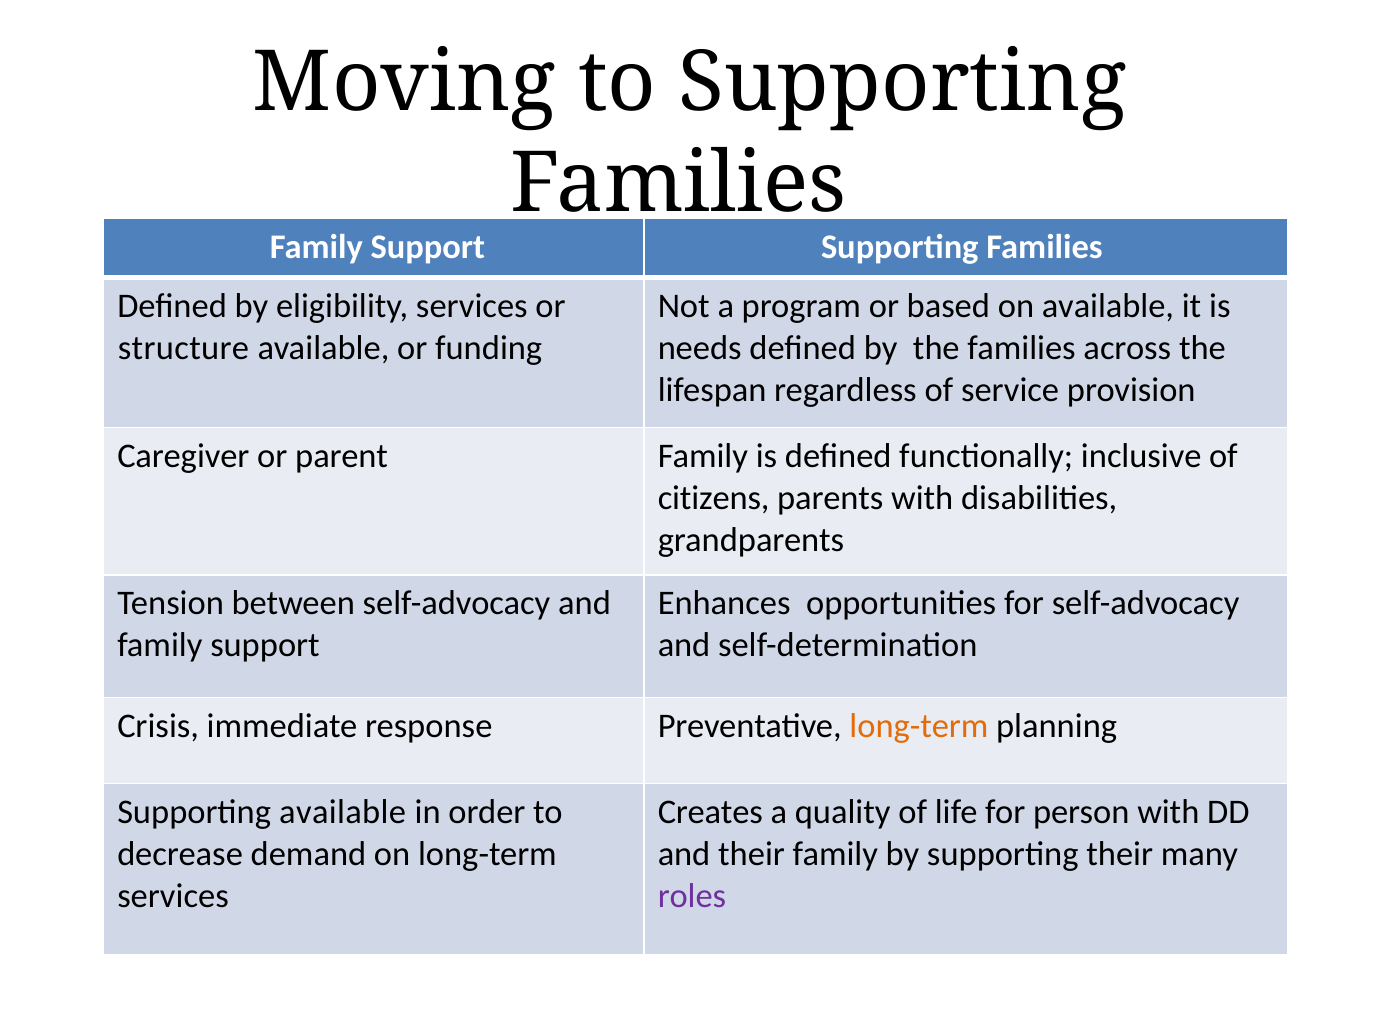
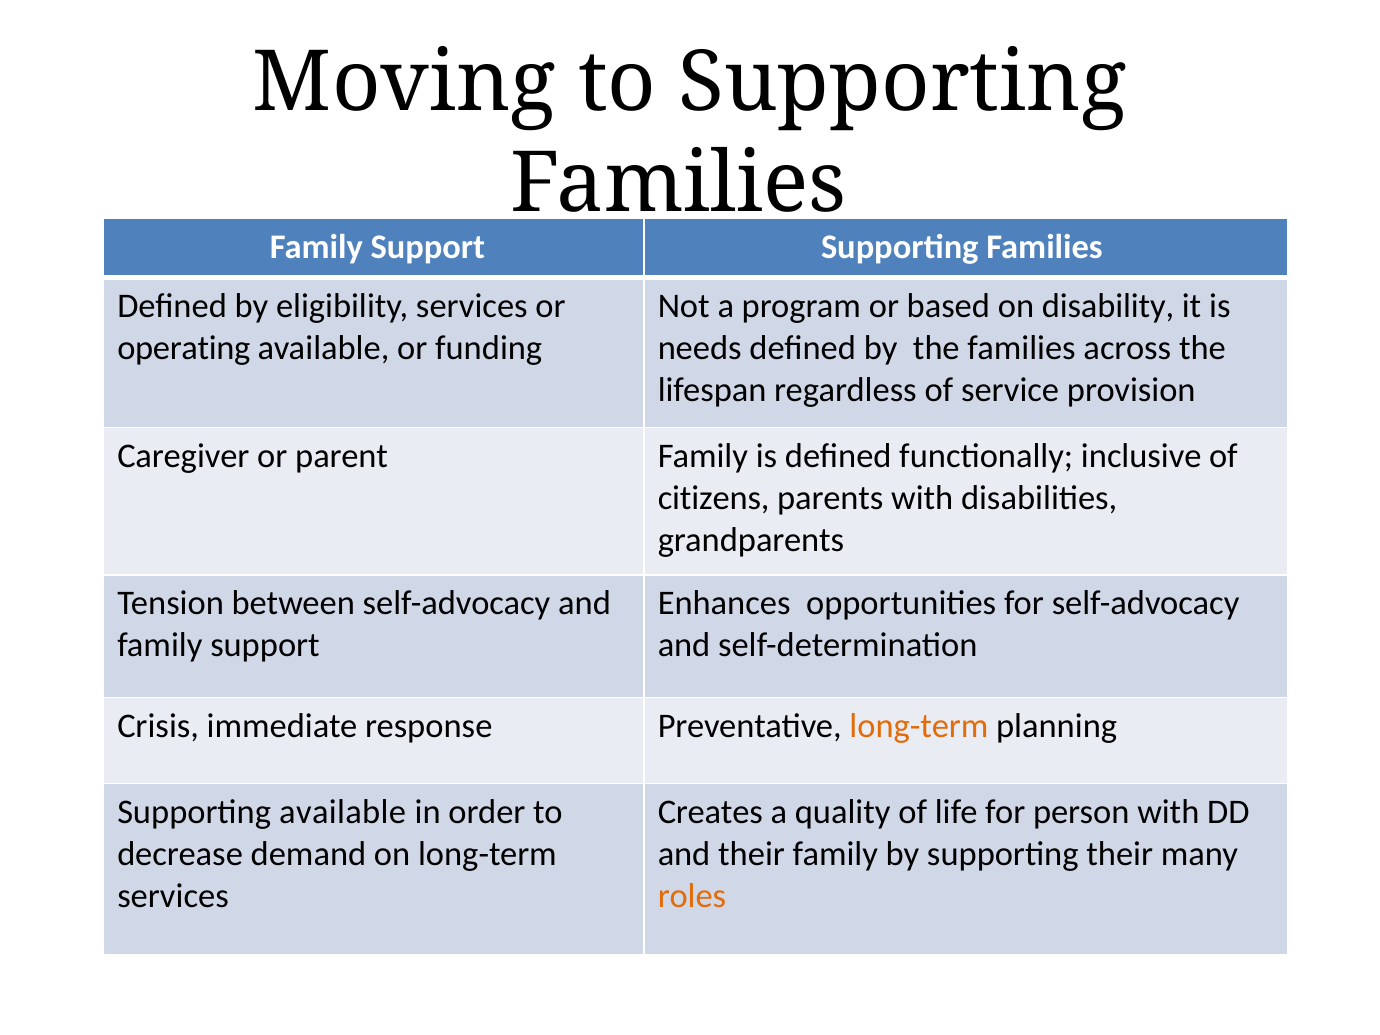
on available: available -> disability (1108, 306)
structure: structure -> operating (184, 348)
roles colour: purple -> orange (692, 896)
